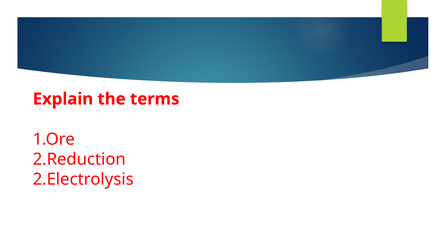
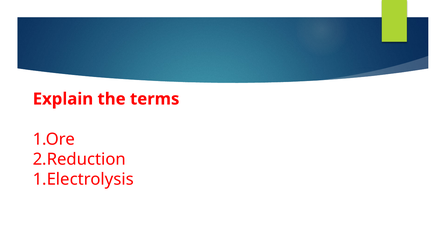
2.Electrolysis: 2.Electrolysis -> 1.Electrolysis (83, 179)
